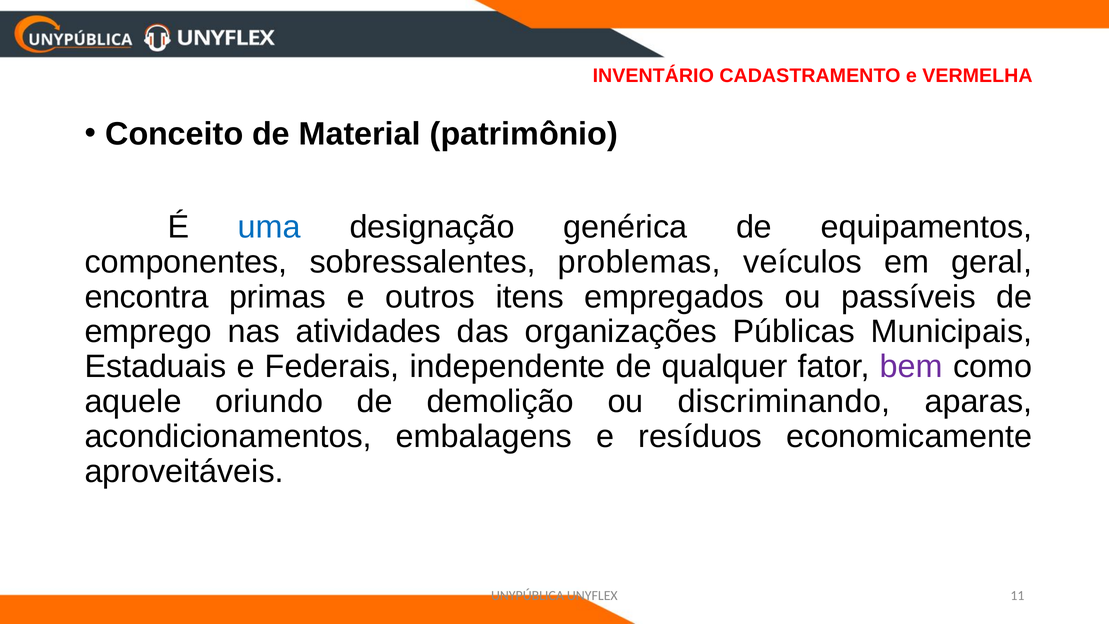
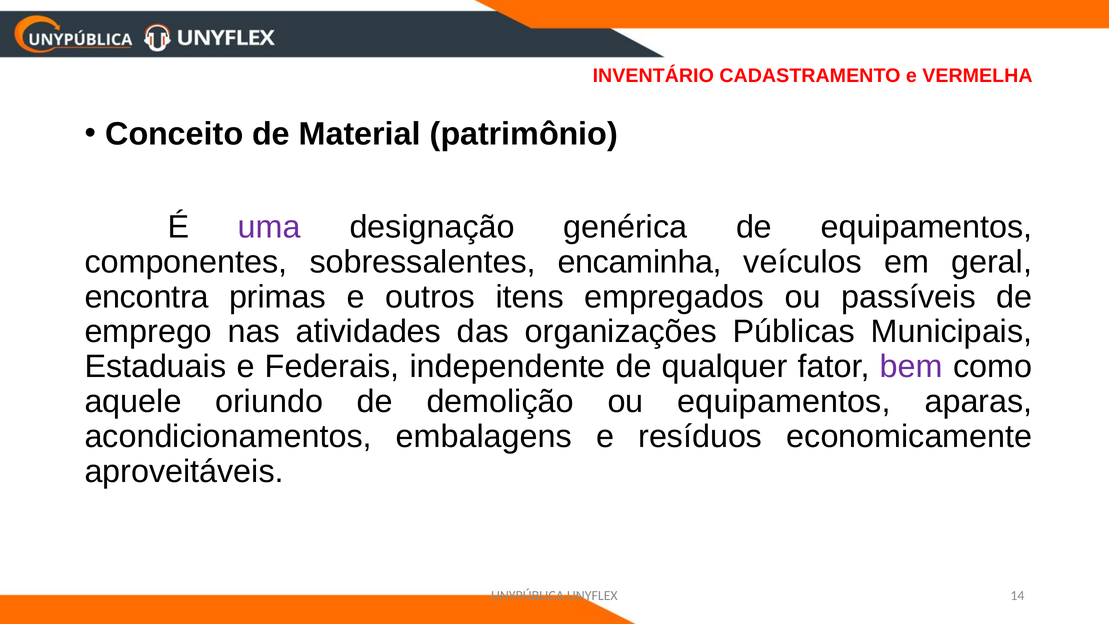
uma colour: blue -> purple (269, 227)
problemas: problemas -> encaminha (640, 262)
ou discriminando: discriminando -> equipamentos (784, 402)
11: 11 -> 14 (1017, 596)
